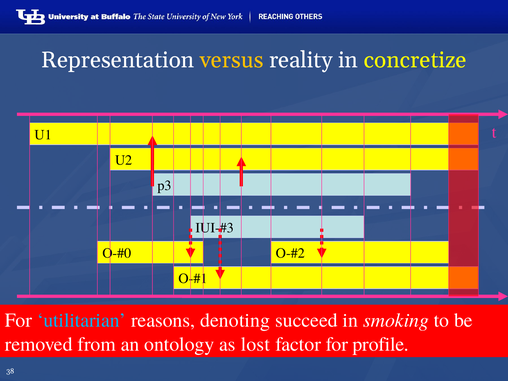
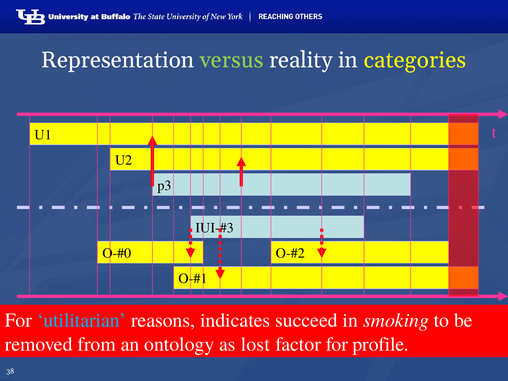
versus colour: yellow -> light green (232, 60)
concretize: concretize -> categories (415, 60)
denoting: denoting -> indicates (235, 320)
